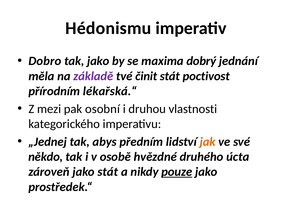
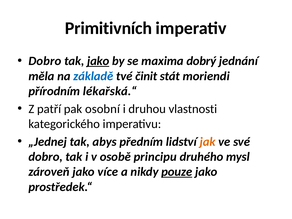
Hédonismu: Hédonismu -> Primitivních (109, 28)
jako underline: none -> present (98, 61)
základě colour: purple -> blue (93, 76)
poctivost: poctivost -> moriendi (206, 76)
mezi: mezi -> patří (49, 109)
někdo: někdo -> dobro (46, 157)
hvězdné: hvězdné -> principu (155, 157)
úcta: úcta -> mysl (238, 157)
jako stát: stát -> více (108, 172)
